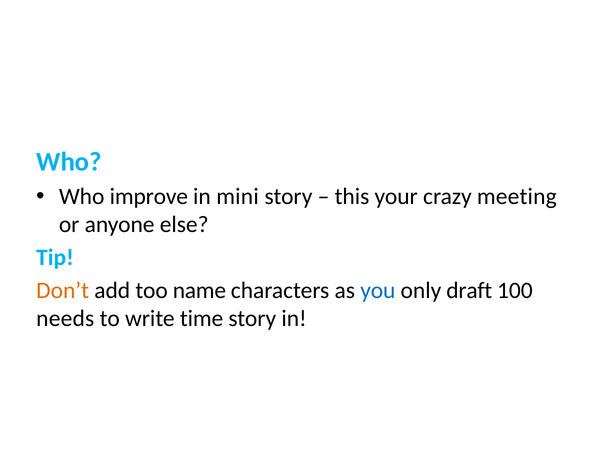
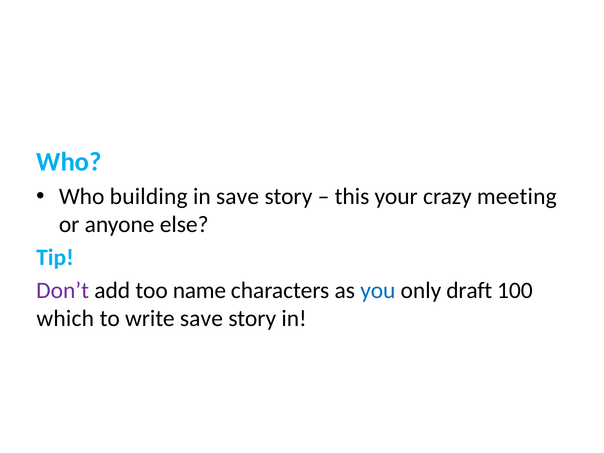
improve: improve -> building (149, 197)
in mini: mini -> save (238, 197)
Don’t colour: orange -> purple (63, 290)
needs: needs -> which (65, 319)
write time: time -> save (201, 319)
